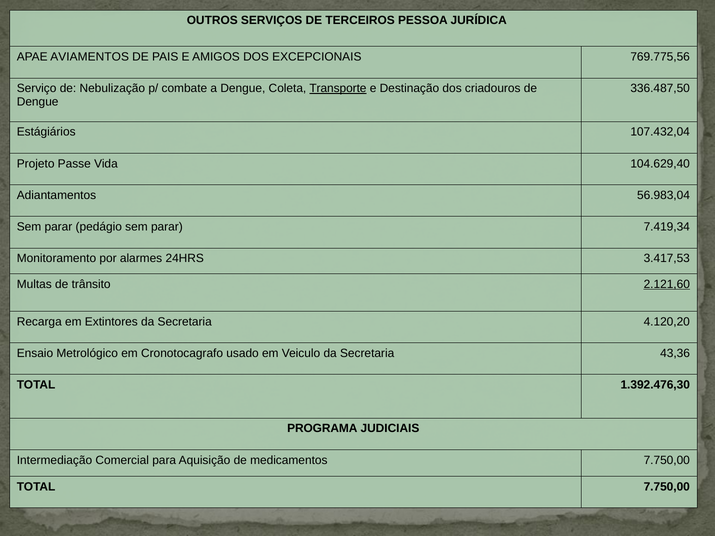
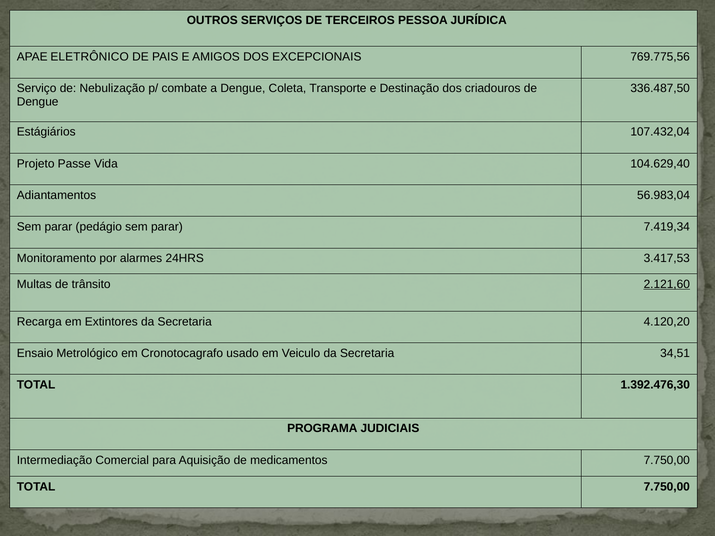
AVIAMENTOS: AVIAMENTOS -> ELETRÔNICO (90, 57)
Transporte underline: present -> none (338, 88)
43,36: 43,36 -> 34,51 (675, 353)
